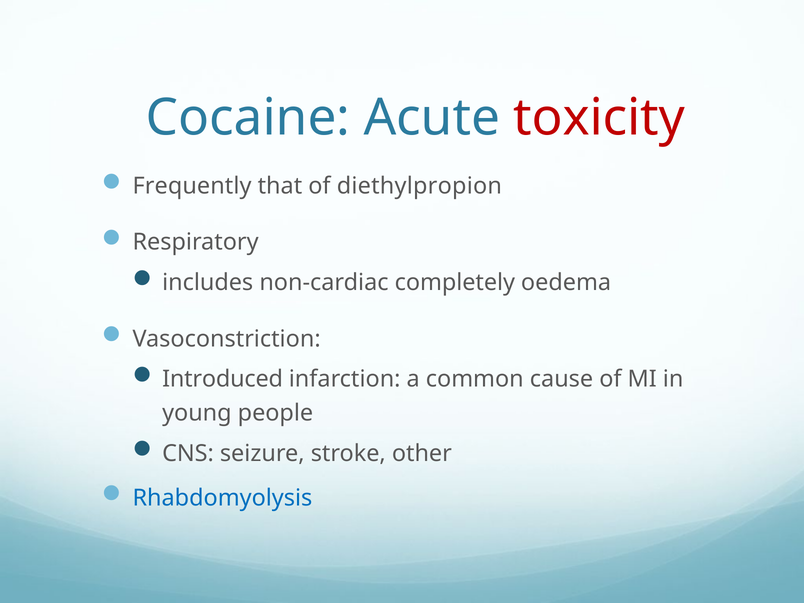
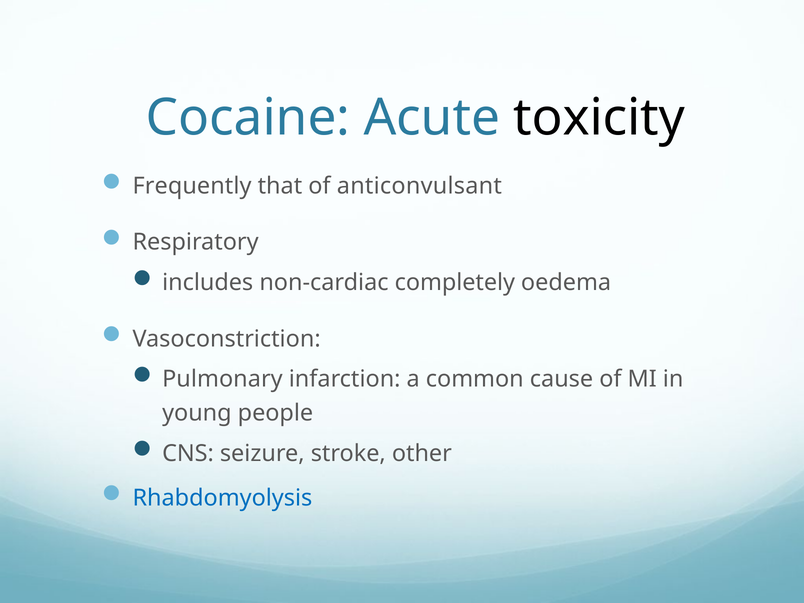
toxicity colour: red -> black (599, 118)
diethylpropion: diethylpropion -> anticonvulsant (419, 186)
Introduced: Introduced -> Pulmonary (222, 379)
